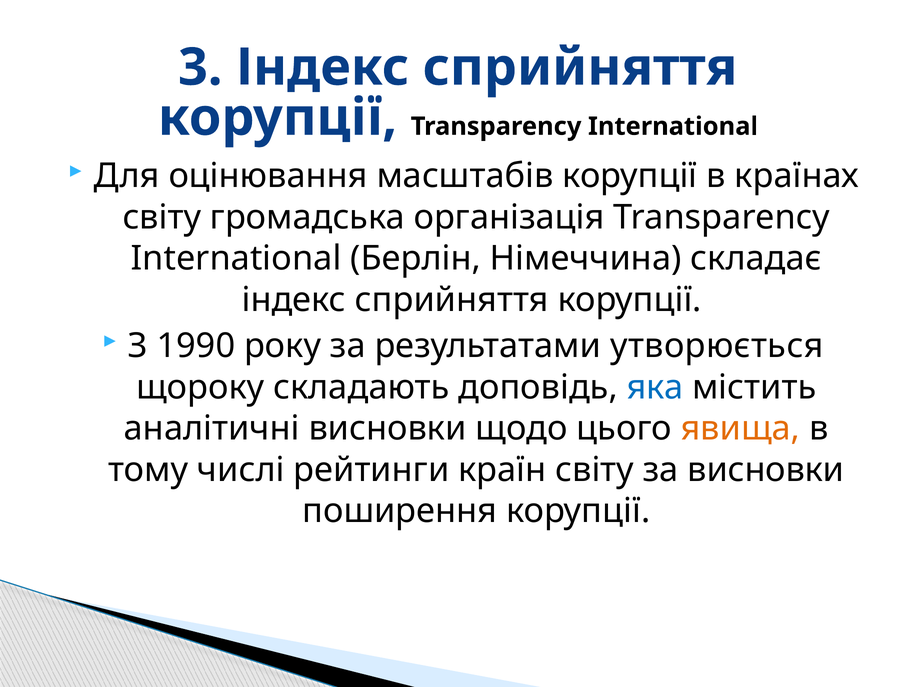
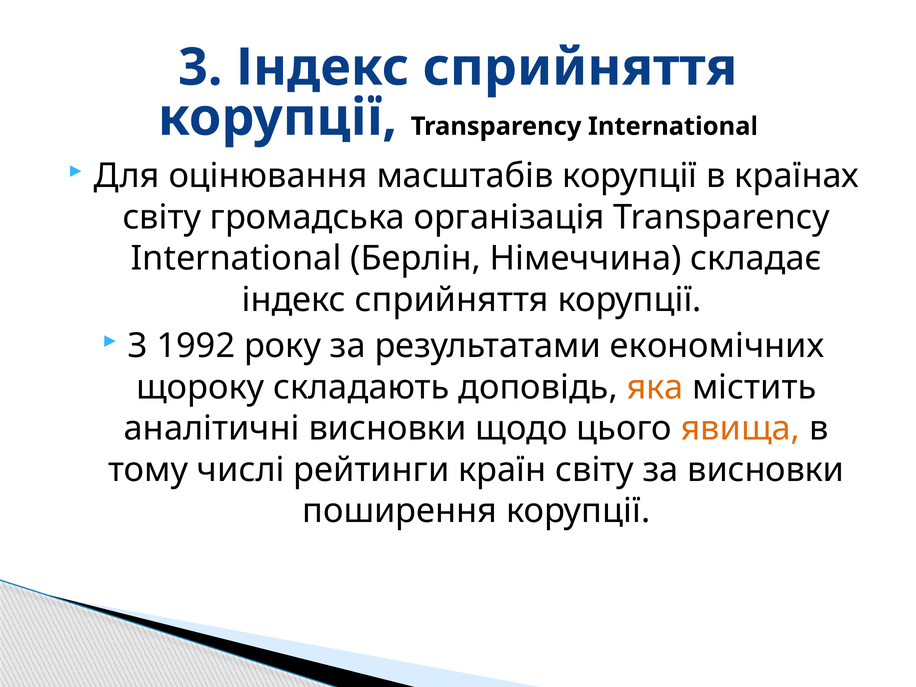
1990: 1990 -> 1992 (196, 346)
утворюється: утворюється -> економічних (717, 346)
яка colour: blue -> orange (655, 387)
